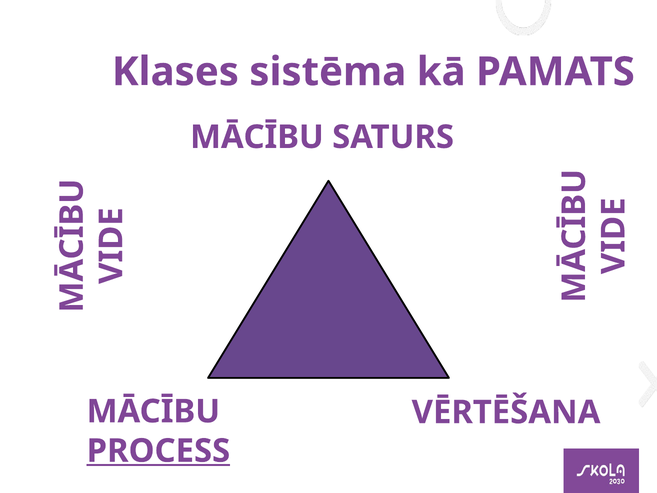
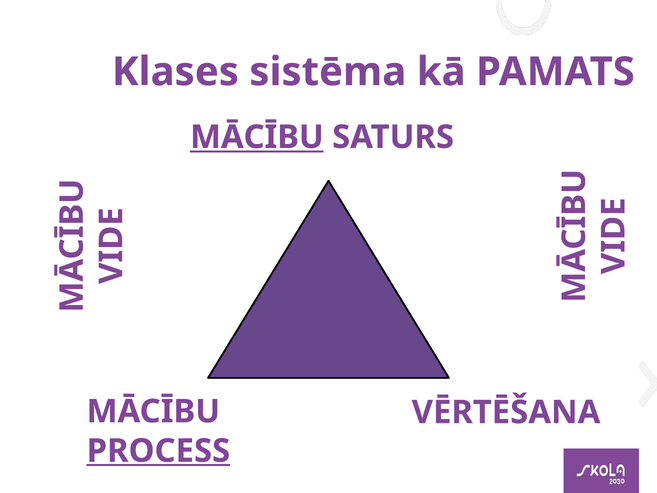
MĀCĪBU underline: none -> present (257, 137)
